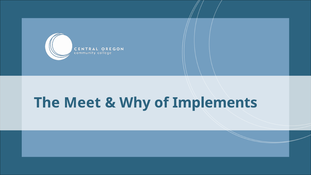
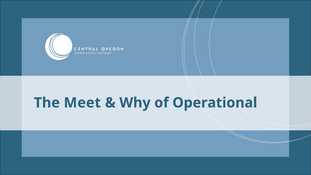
Implements: Implements -> Operational (215, 103)
